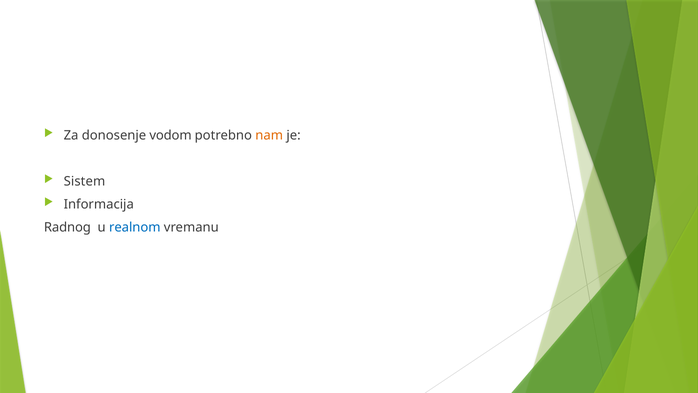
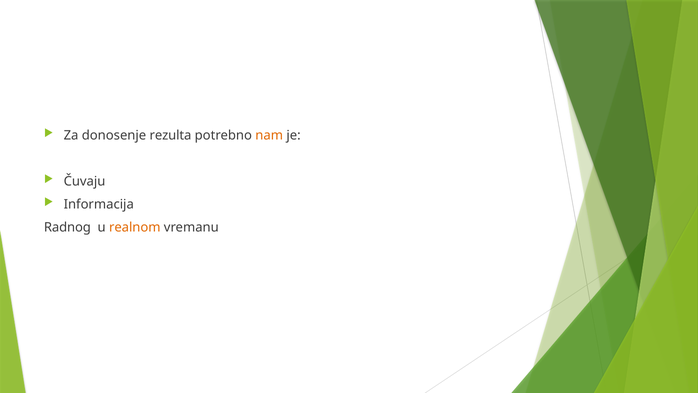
vodom: vodom -> rezulta (171, 135)
Sistem: Sistem -> Čuvaju (85, 181)
realnom colour: blue -> orange (135, 227)
